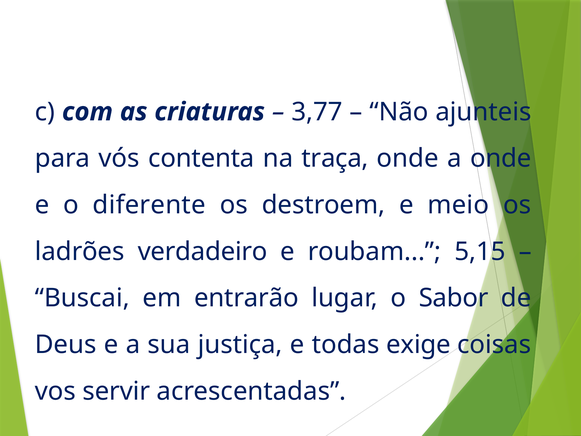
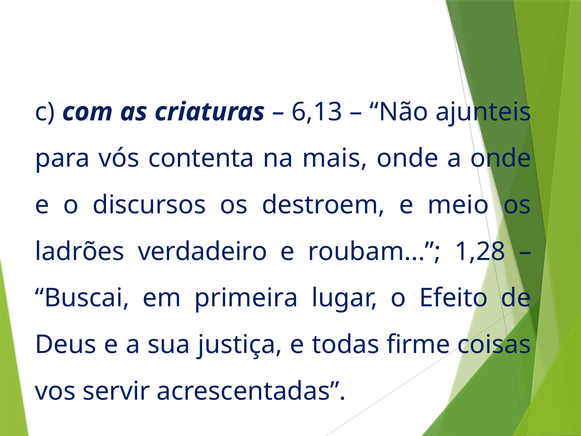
3,77: 3,77 -> 6,13 (317, 112)
traça: traça -> mais (335, 158)
diferente: diferente -> discursos (149, 205)
5,15: 5,15 -> 1,28 (480, 251)
entrarão: entrarão -> primeira (246, 298)
Sabor: Sabor -> Efeito (454, 298)
exige: exige -> firme (418, 344)
